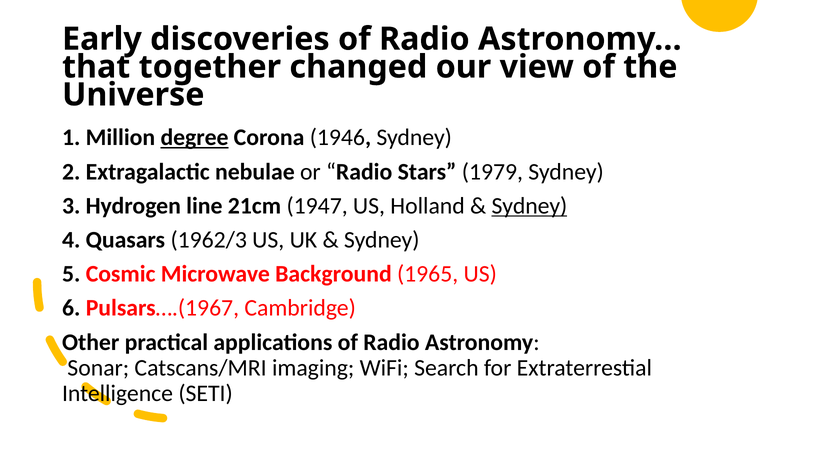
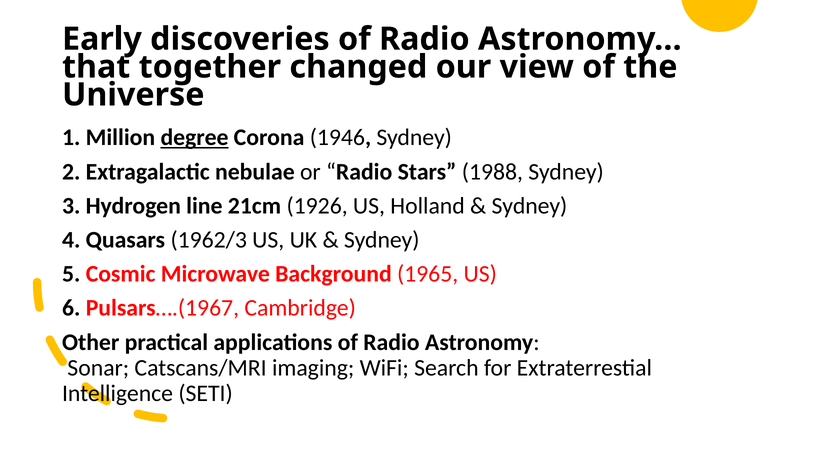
1979: 1979 -> 1988 (492, 172)
1947: 1947 -> 1926 (317, 206)
Sydney underline: present -> none (529, 206)
